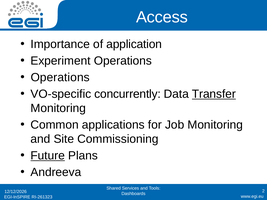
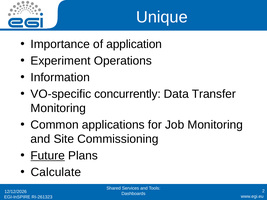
Access: Access -> Unique (162, 17)
Operations: Operations -> Information (60, 77)
Transfer underline: present -> none (214, 94)
Andreeva: Andreeva -> Calculate (56, 172)
